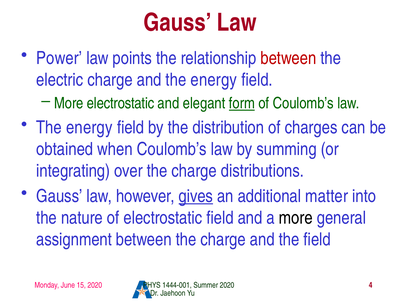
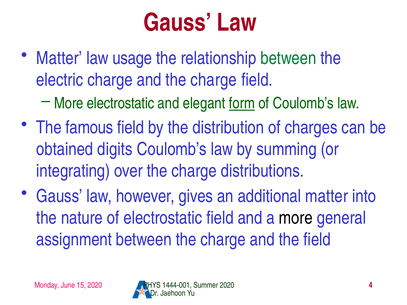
Power: Power -> Matter (59, 58)
points: points -> usage (132, 58)
between colour: red -> green (288, 58)
and the energy: energy -> charge (214, 80)
energy: energy -> famous (90, 127)
when: when -> digits (115, 149)
gives underline: present -> none (196, 196)
